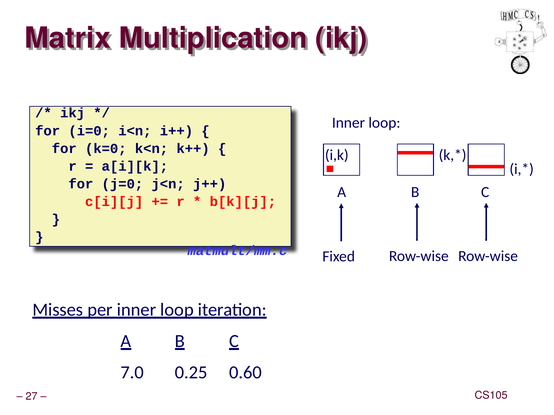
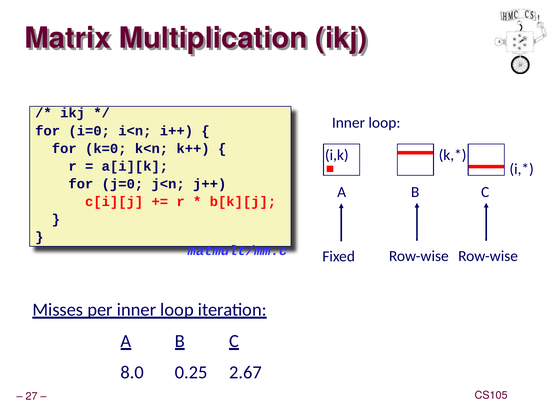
7.0: 7.0 -> 8.0 (132, 373)
0.60: 0.60 -> 2.67 (245, 373)
